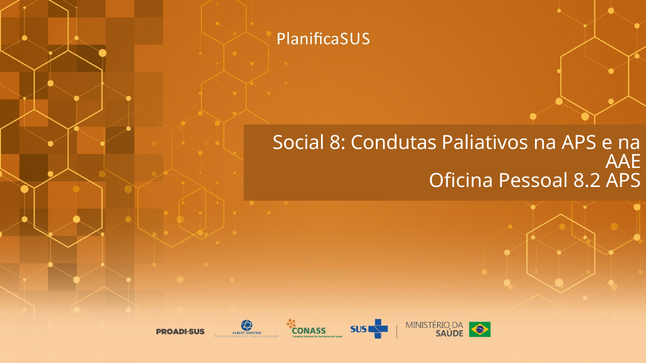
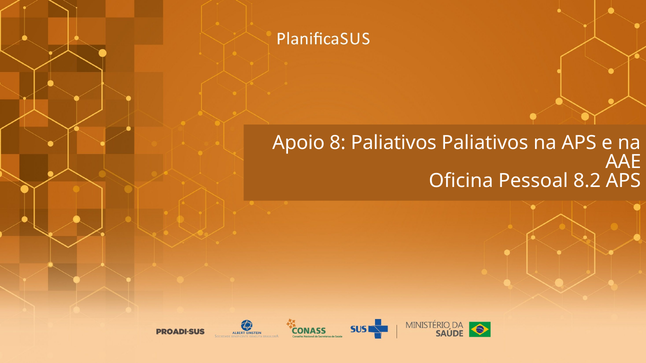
Social: Social -> Apoio (299, 143)
8 Condutas: Condutas -> Paliativos (394, 143)
